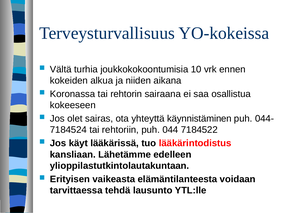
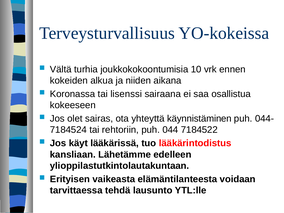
rehtorin: rehtorin -> lisenssi (126, 94)
